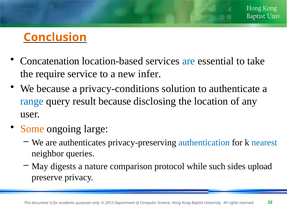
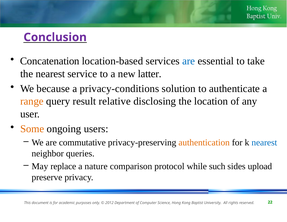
Conclusion colour: orange -> purple (55, 37)
the require: require -> nearest (50, 74)
infer: infer -> latter (150, 74)
range colour: blue -> orange (32, 101)
result because: because -> relative (115, 101)
large: large -> users (96, 129)
authenticates: authenticates -> commutative (82, 142)
authentication colour: blue -> orange (204, 142)
digests: digests -> replace (63, 166)
